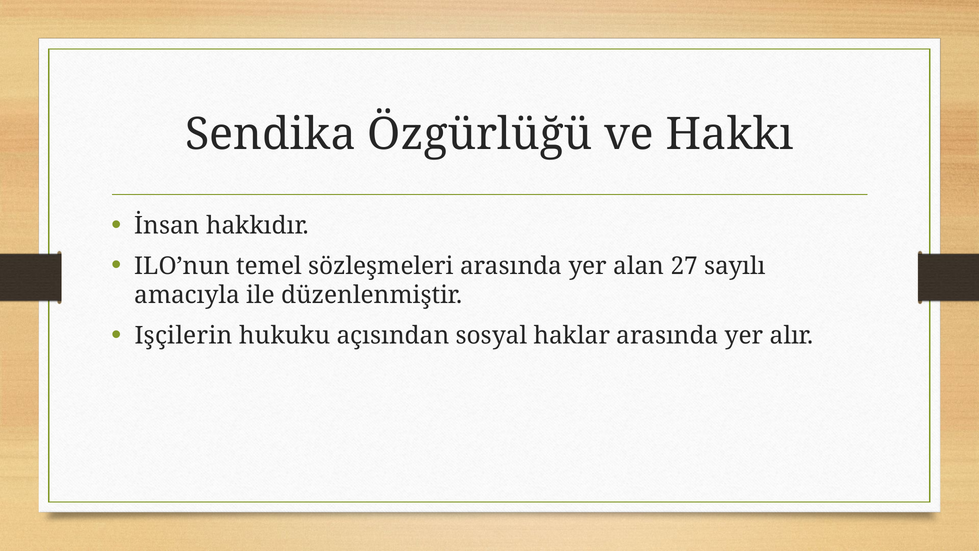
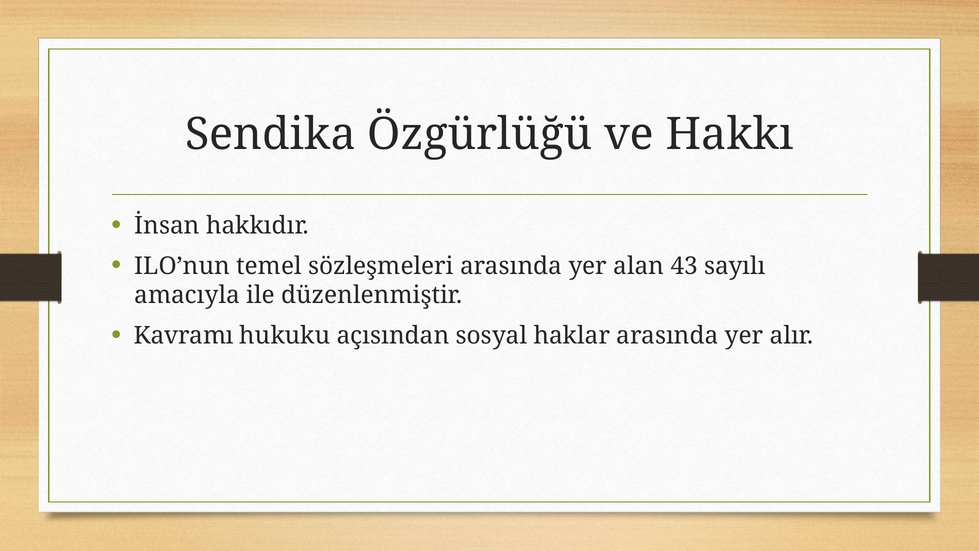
27: 27 -> 43 (684, 266)
Işçilerin: Işçilerin -> Kavramı (184, 336)
